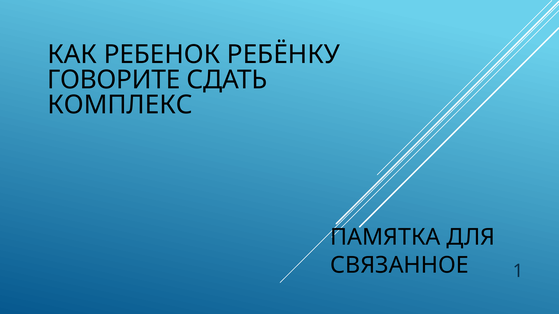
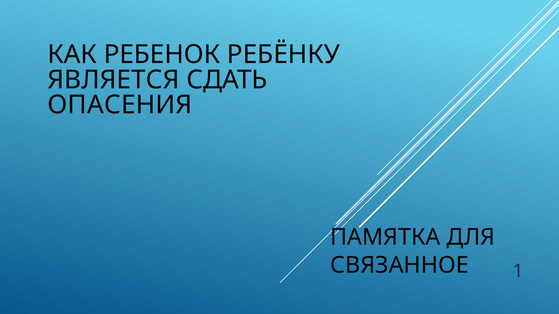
ГОВОРИТЕ: ГОВОРИТЕ -> ЯВЛЯЕТСЯ (113, 80)
КОМПЛЕКС: КОМПЛЕКС -> ОПАСЕНИЯ (120, 105)
